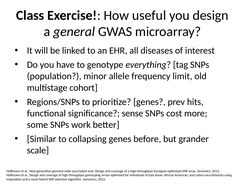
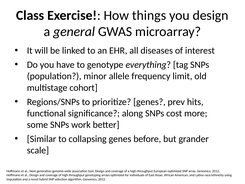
useful: useful -> things (149, 15)
sense: sense -> along (132, 113)
